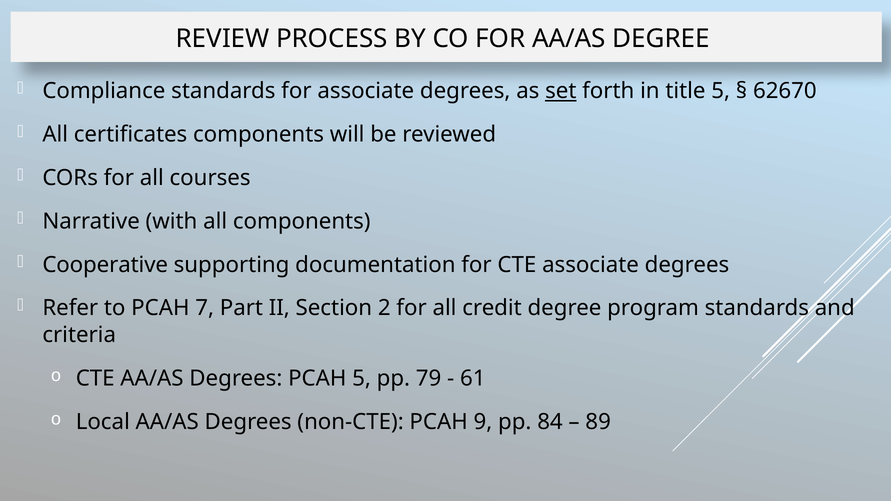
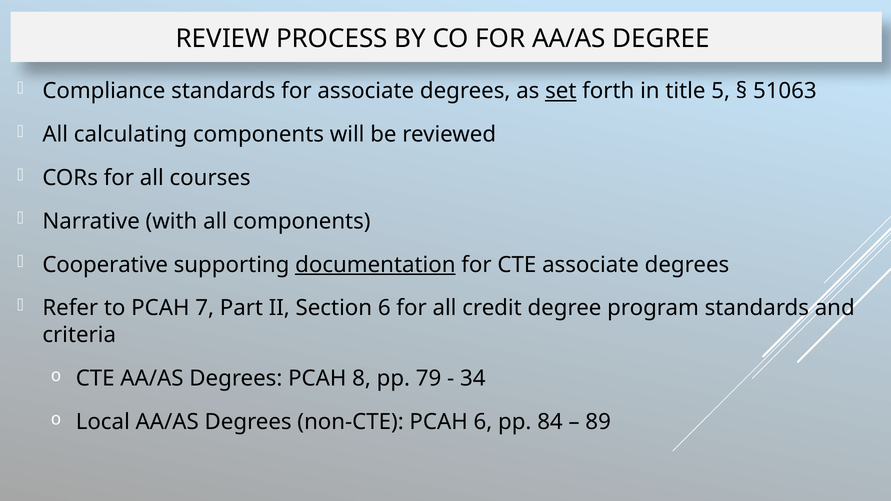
62670: 62670 -> 51063 (785, 91)
certificates: certificates -> calculating (131, 134)
documentation underline: none -> present (375, 265)
Section 2: 2 -> 6 (384, 308)
PCAH 5: 5 -> 8 (362, 378)
61: 61 -> 34 (473, 378)
PCAH 9: 9 -> 6 (483, 422)
